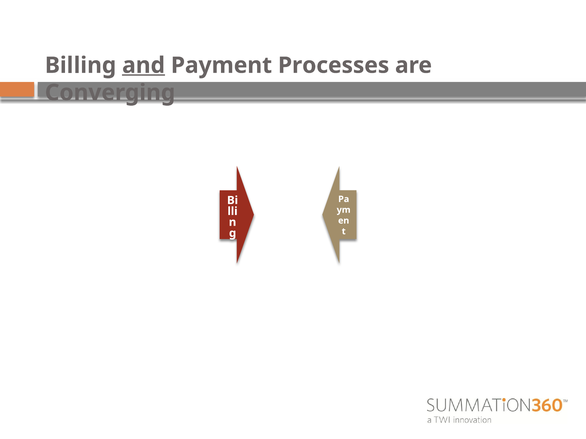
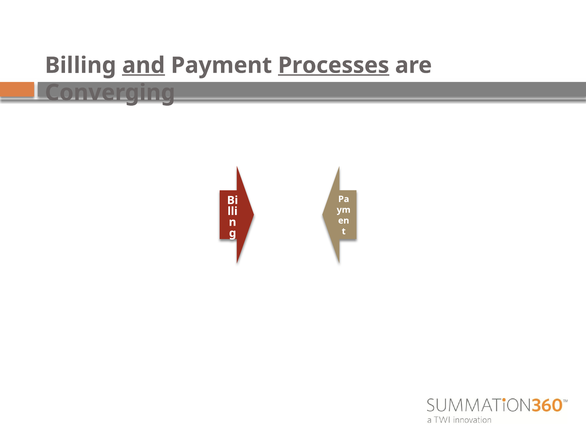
Processes underline: none -> present (334, 65)
